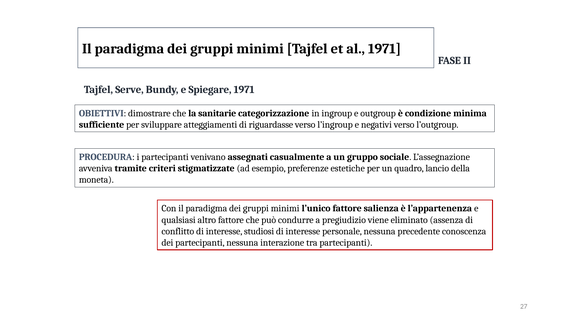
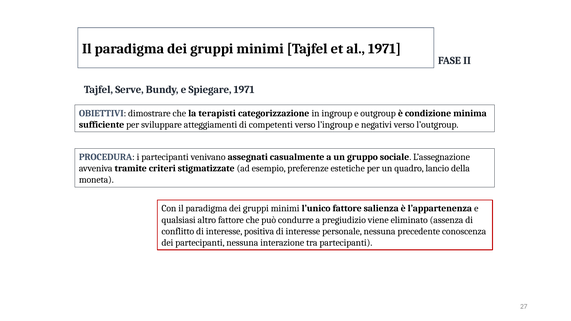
sanitarie: sanitarie -> terapisti (217, 113)
riguardasse: riguardasse -> competenti (271, 125)
studiosi: studiosi -> positiva (259, 231)
